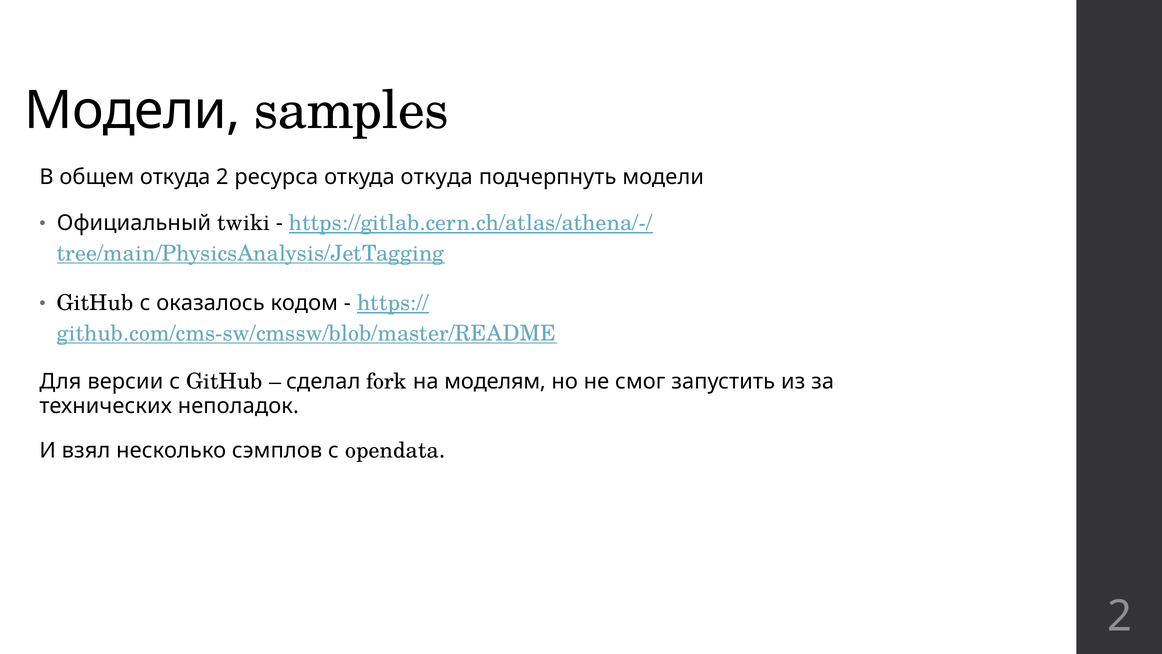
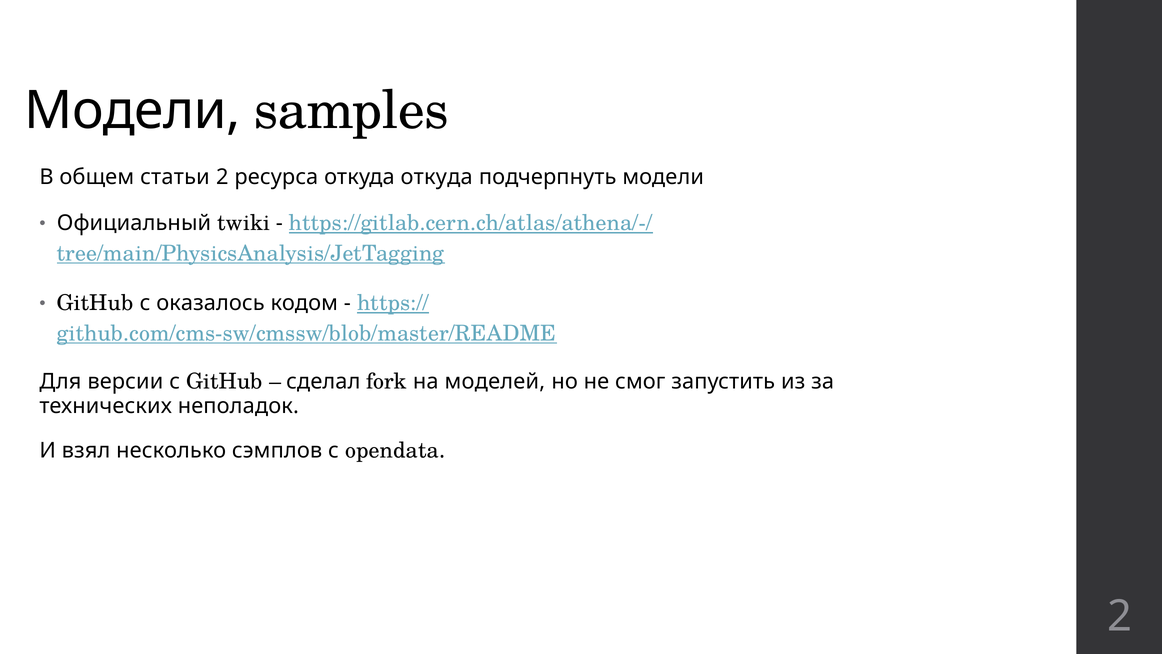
общем откуда: откуда -> статьи (175, 177)
моделям: моделям -> моделей (495, 381)
